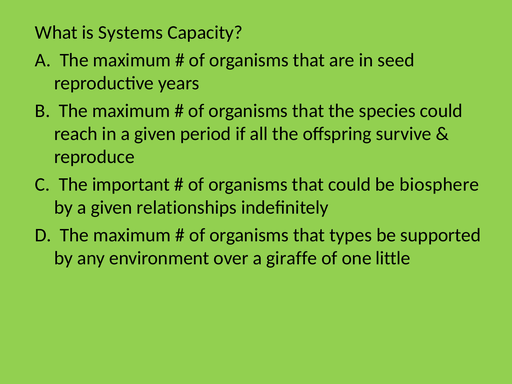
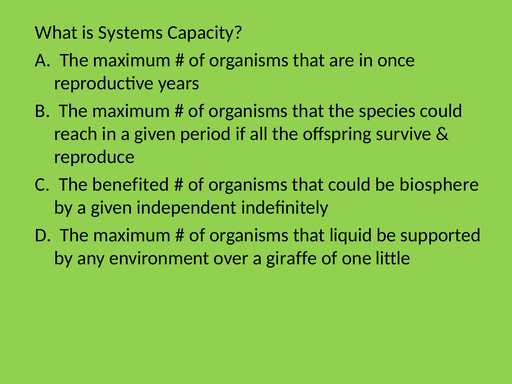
seed: seed -> once (396, 60)
important: important -> benefited (131, 185)
relationships: relationships -> independent (187, 208)
types: types -> liquid (351, 235)
